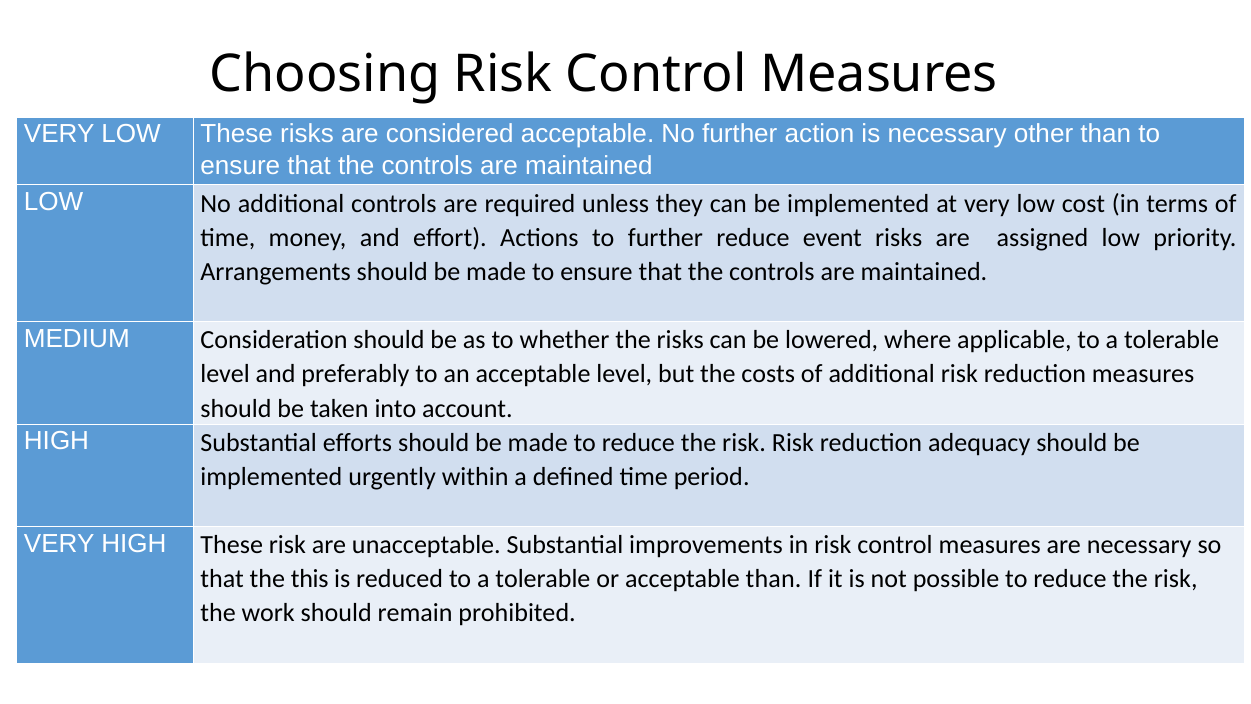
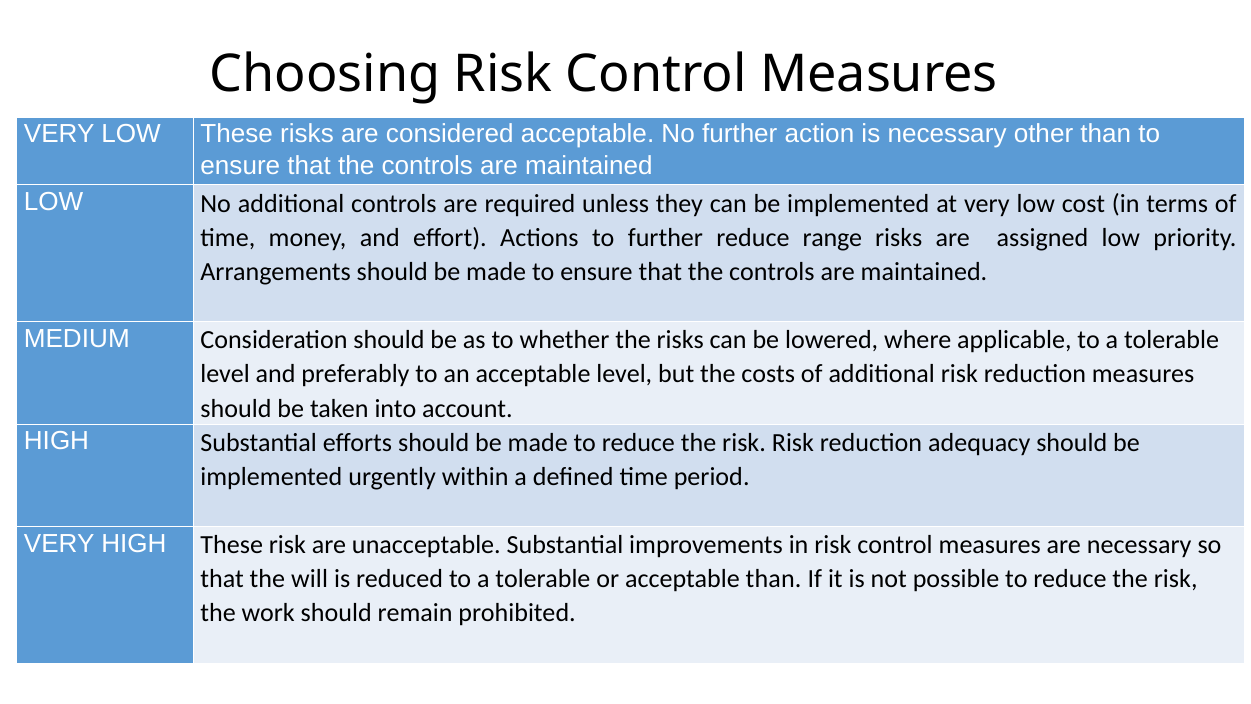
event: event -> range (832, 237)
this: this -> will (310, 579)
